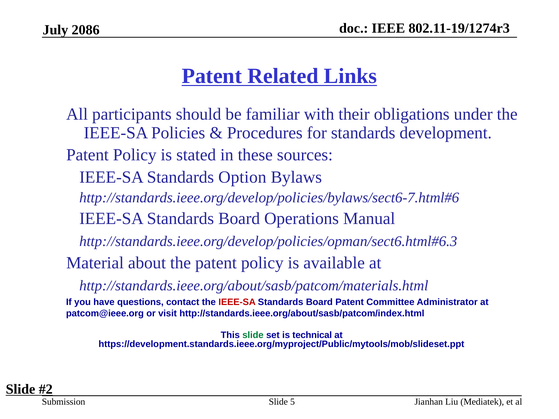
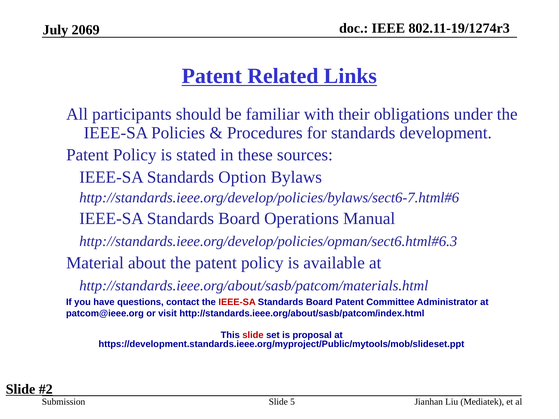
2086: 2086 -> 2069 (86, 30)
slide colour: green -> red (253, 335)
technical: technical -> proposal (312, 335)
